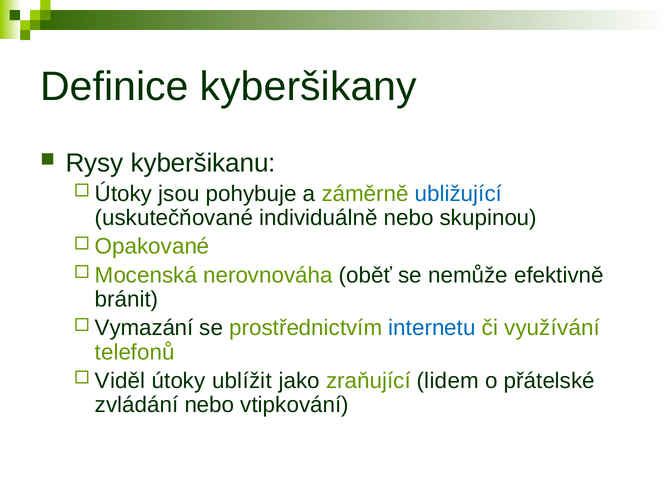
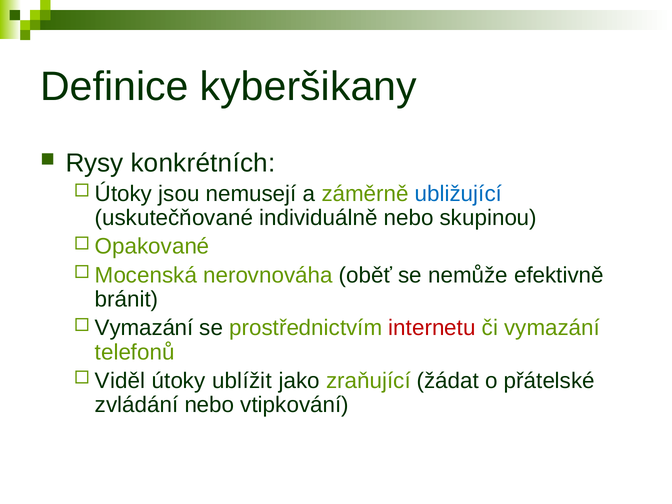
kyberšikanu: kyberšikanu -> konkrétních (203, 163)
pohybuje: pohybuje -> nemusejí (251, 194)
internetu colour: blue -> red (432, 328)
či využívání: využívání -> vymazání (552, 328)
lidem: lidem -> žádat (448, 381)
